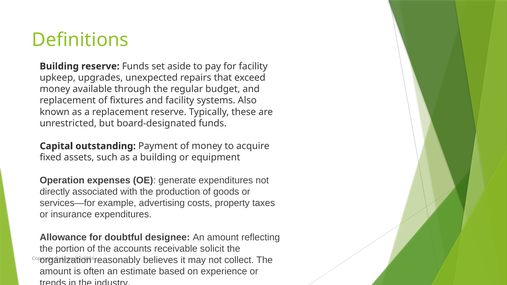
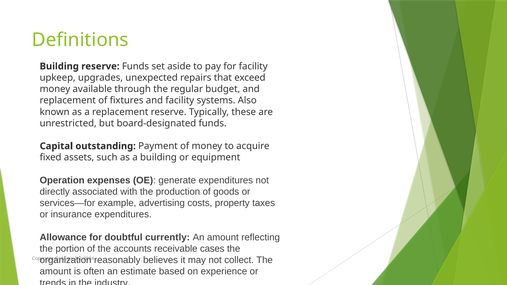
designee: designee -> currently (168, 237)
solicit: solicit -> cases (212, 249)
